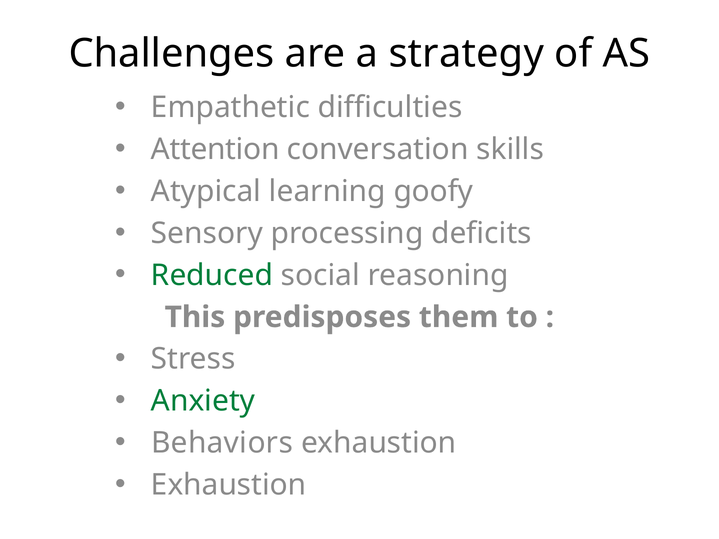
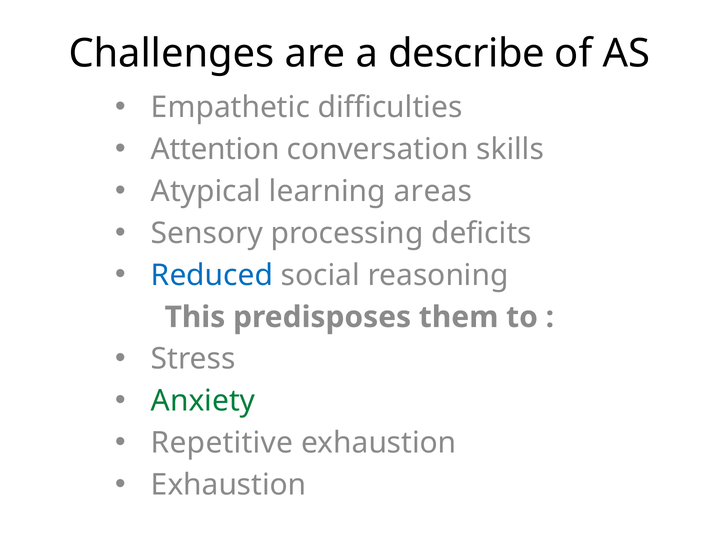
strategy: strategy -> describe (467, 54)
goofy: goofy -> areas (433, 191)
Reduced colour: green -> blue (212, 275)
Behaviors: Behaviors -> Repetitive (222, 443)
